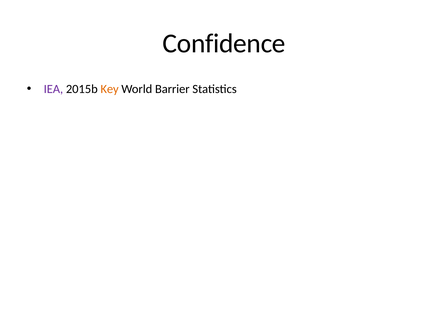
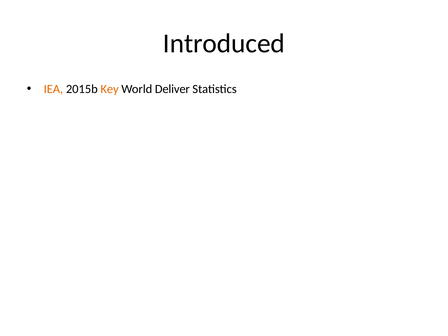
Confidence: Confidence -> Introduced (224, 43)
IEA colour: purple -> orange (53, 89)
Barrier: Barrier -> Deliver (172, 89)
